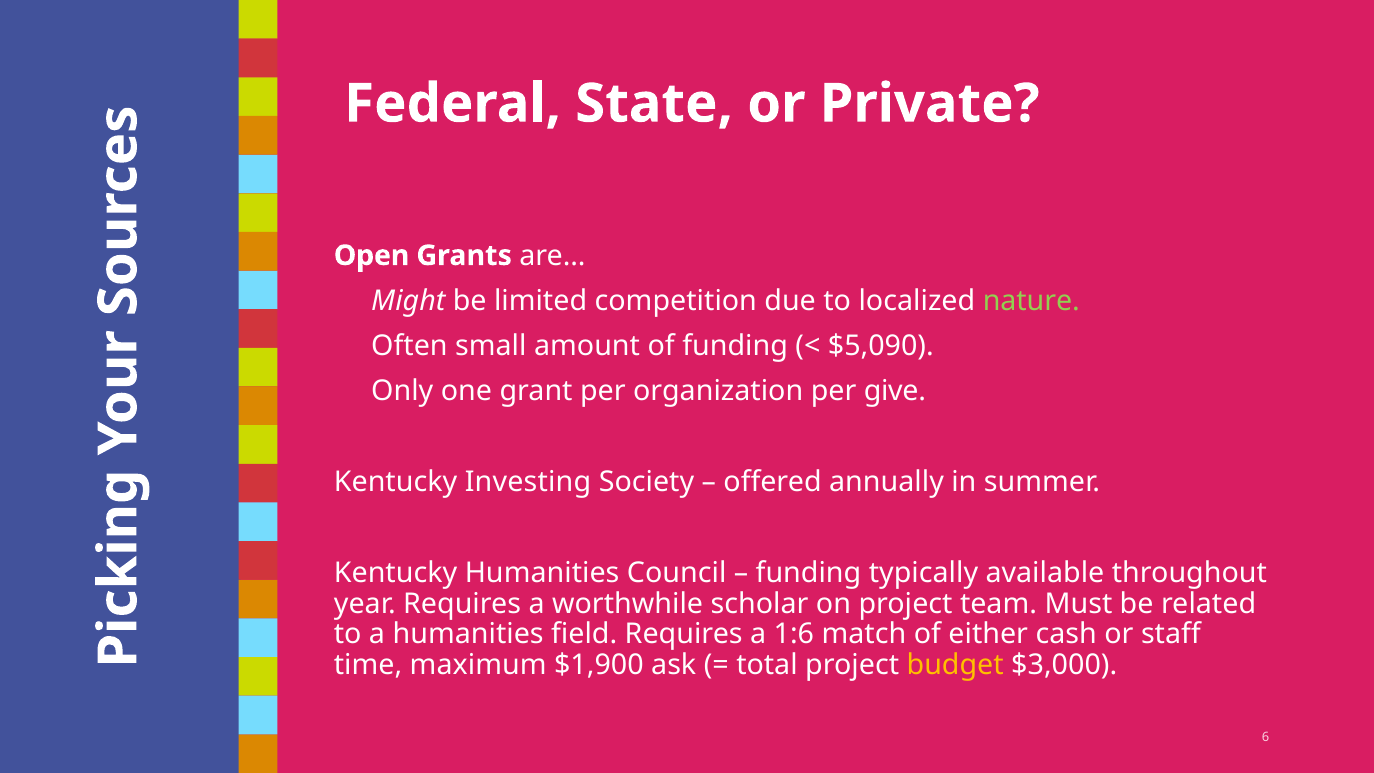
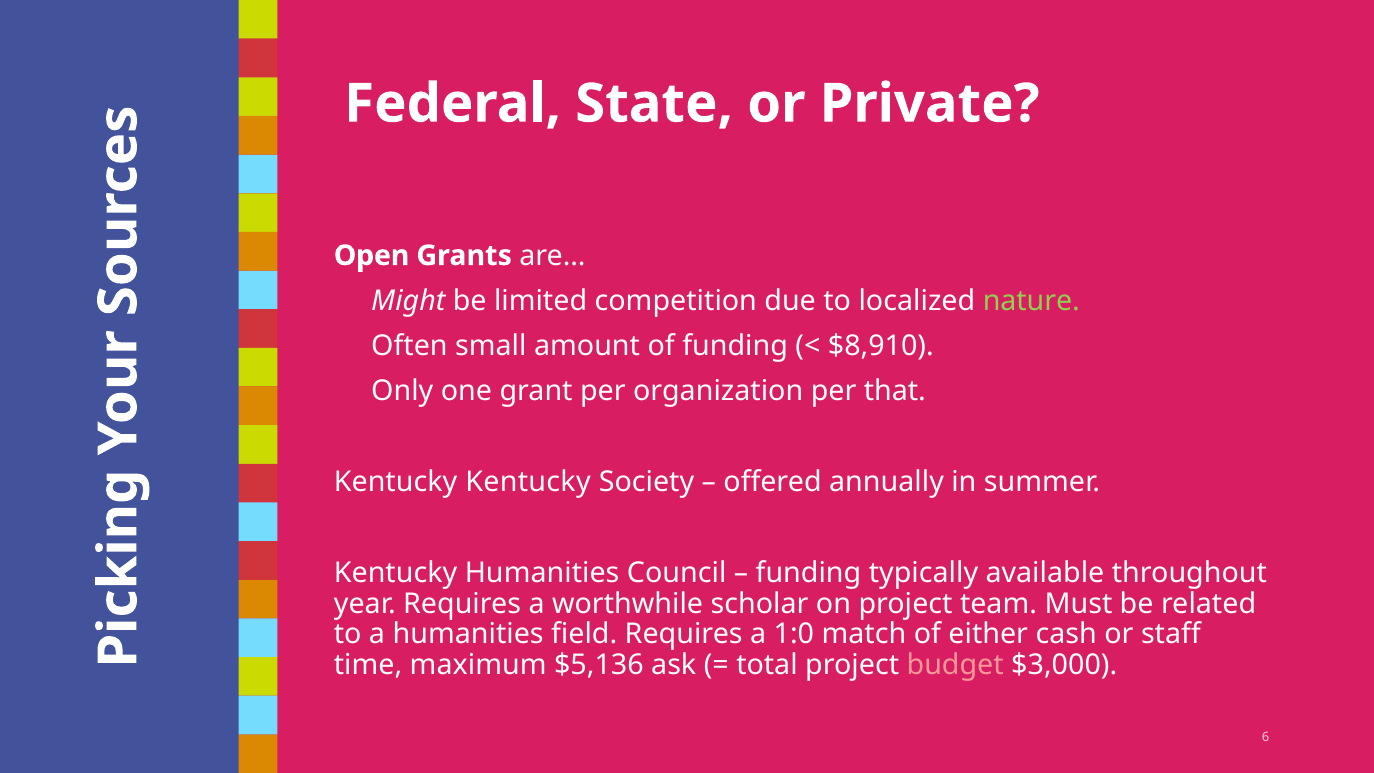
$5,090: $5,090 -> $8,910 (881, 346)
give: give -> that (895, 391)
Kentucky Investing: Investing -> Kentucky (528, 482)
1:6: 1:6 -> 1:0 (794, 634)
$1,900: $1,900 -> $5,136 (599, 665)
budget colour: yellow -> pink (955, 665)
